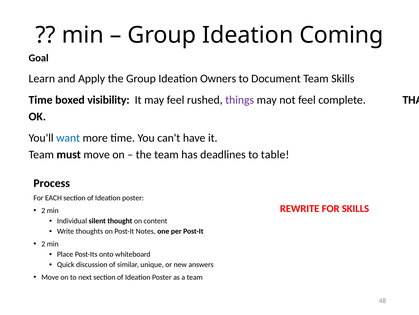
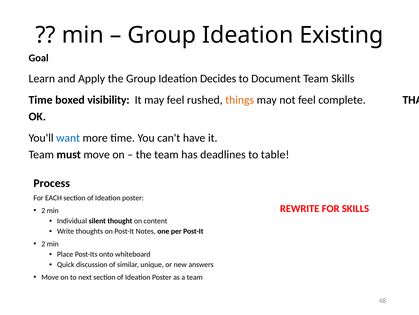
Coming: Coming -> Existing (341, 35)
Owners: Owners -> Decides (218, 78)
things colour: purple -> orange (240, 100)
